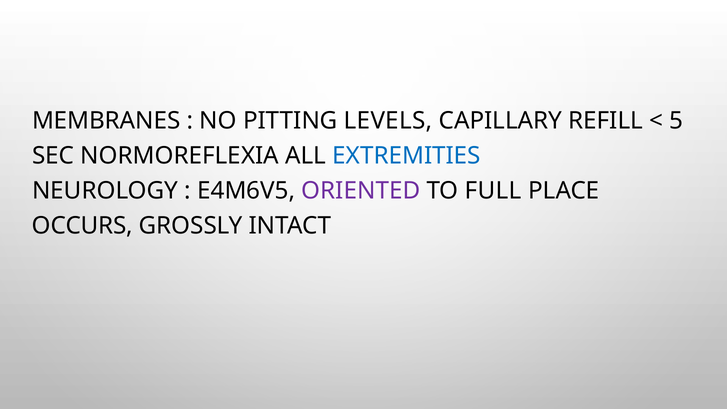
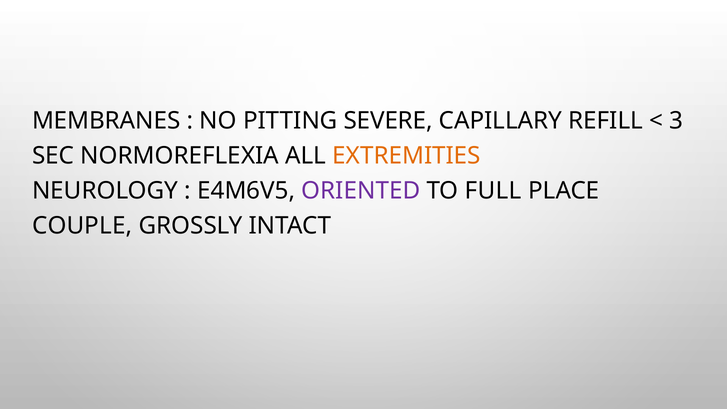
LEVELS: LEVELS -> SEVERE (388, 121)
5: 5 -> 3 (676, 121)
EXTREMITIES colour: blue -> orange (407, 156)
OCCURS: OCCURS -> COUPLE (82, 226)
